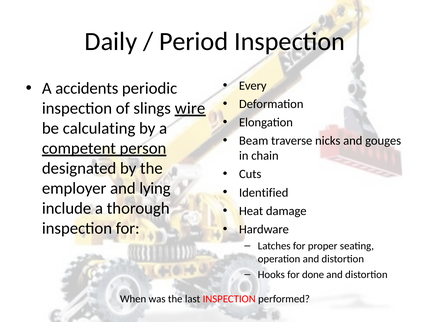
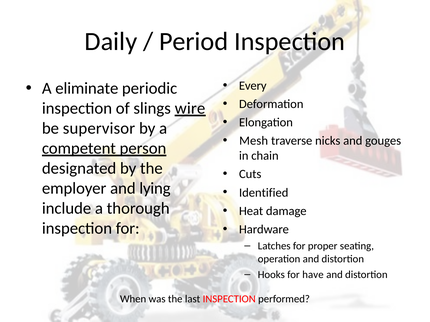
accidents: accidents -> eliminate (87, 89)
calculating: calculating -> supervisor (99, 129)
Beam: Beam -> Mesh (254, 141)
done: done -> have (313, 275)
